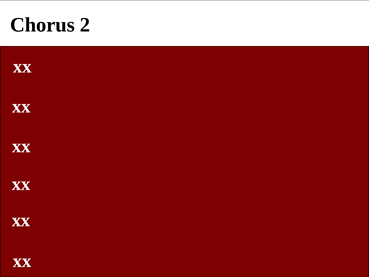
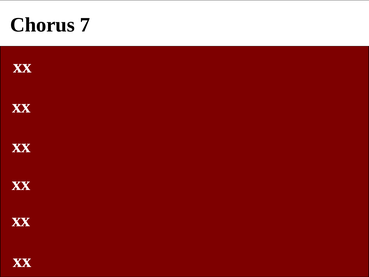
2: 2 -> 7 (85, 25)
